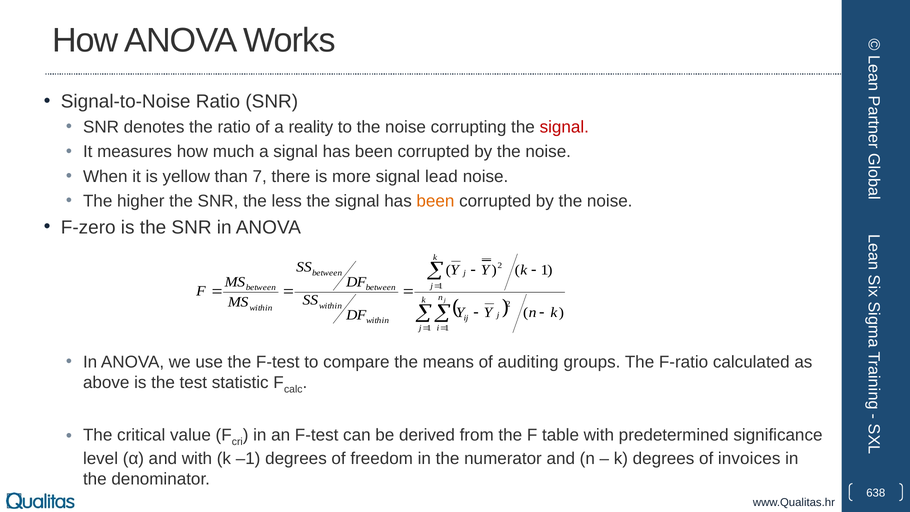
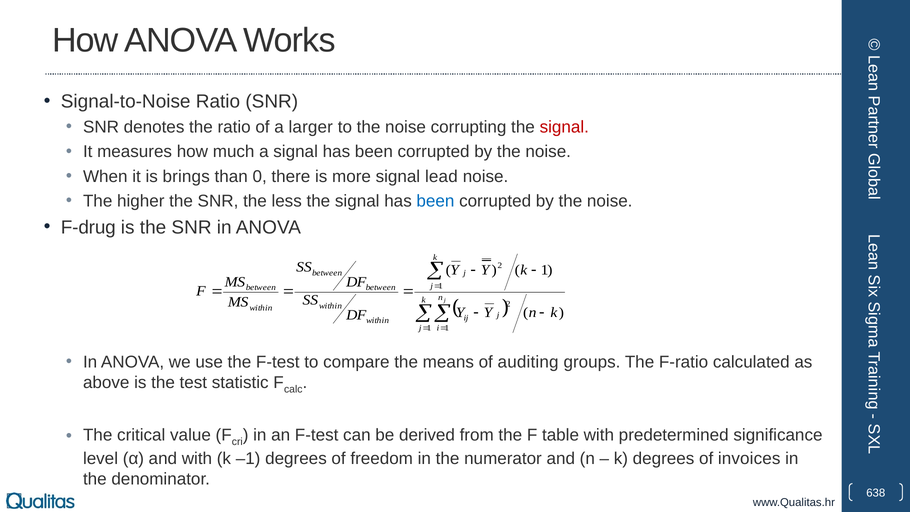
reality: reality -> larger (311, 127)
yellow: yellow -> brings (186, 176)
7: 7 -> 0 (260, 176)
been colour: orange -> blue (435, 201)
F-zero: F-zero -> F-drug (88, 227)
